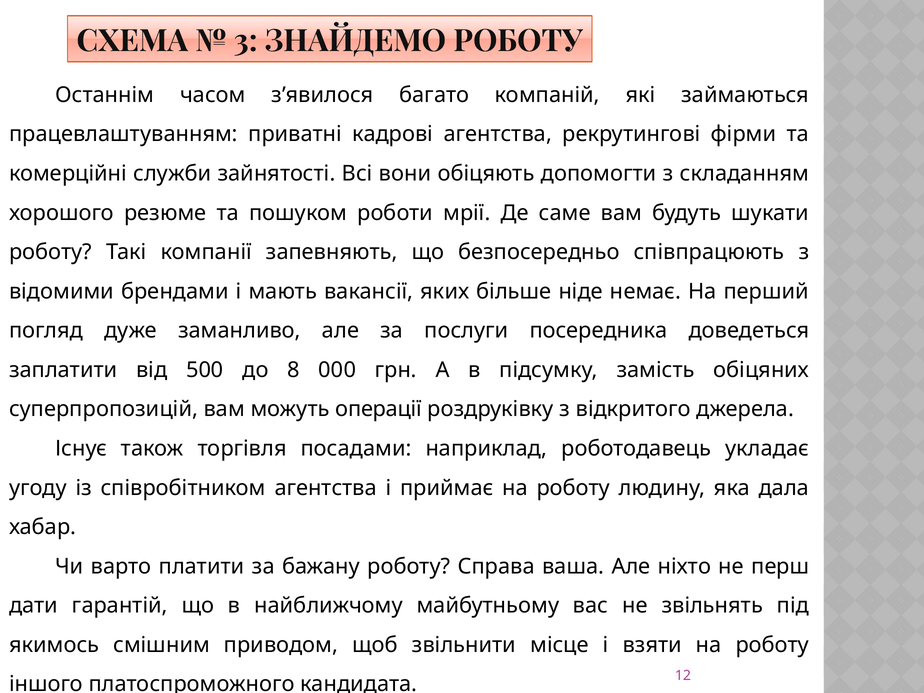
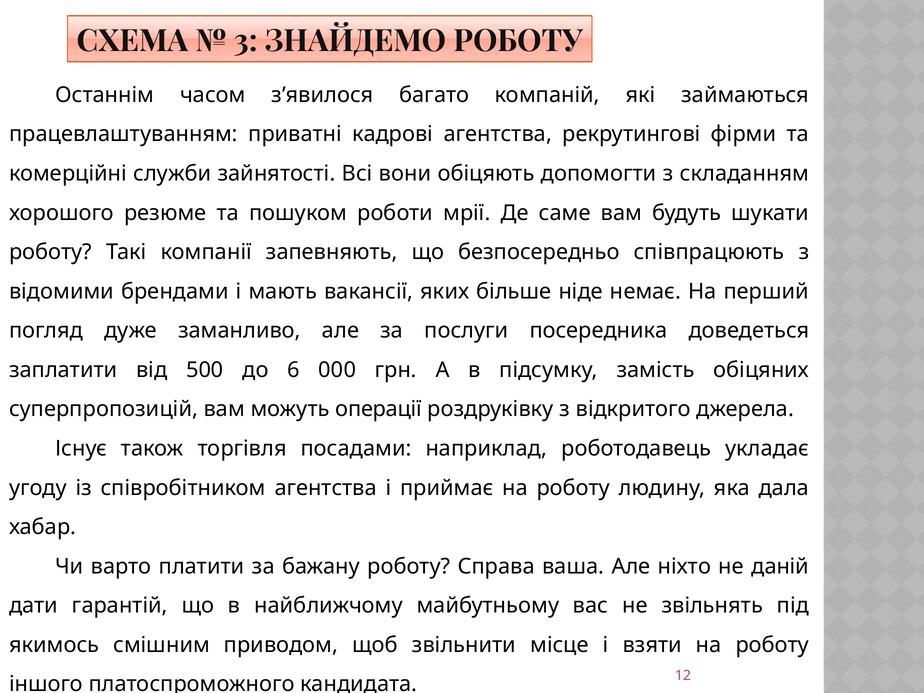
8: 8 -> 6 (294, 370)
перш: перш -> даній (780, 566)
